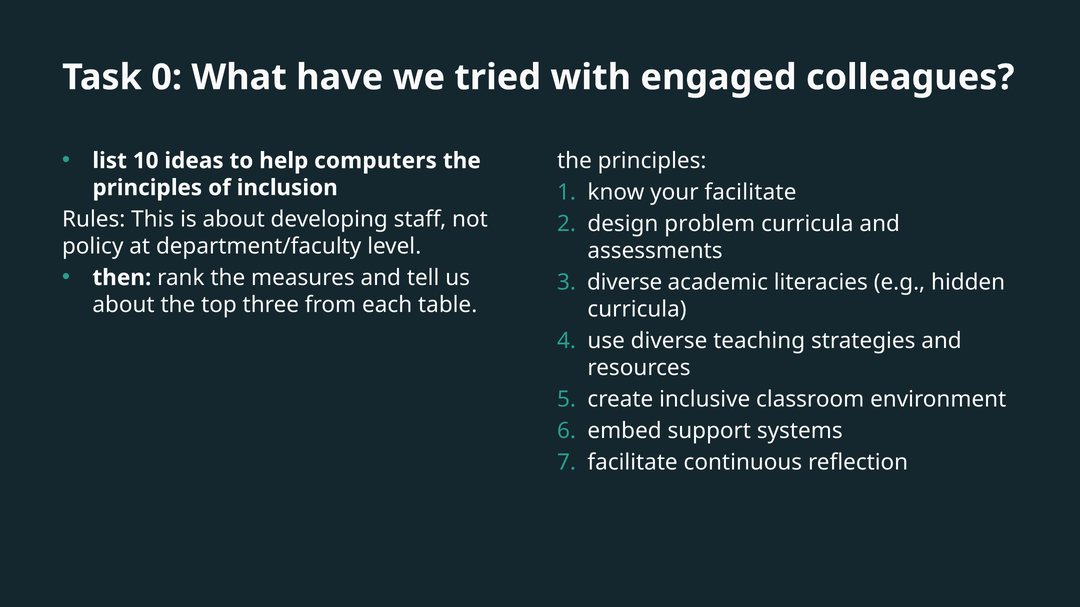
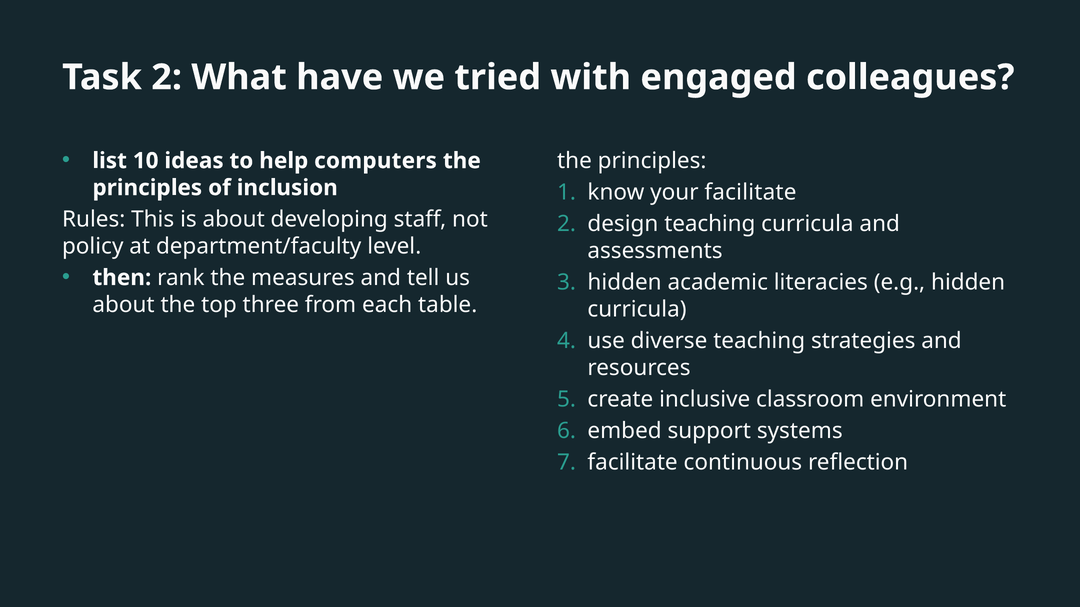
Task 0: 0 -> 2 (167, 77)
design problem: problem -> teaching (710, 224)
diverse: diverse -> hidden (625, 282)
